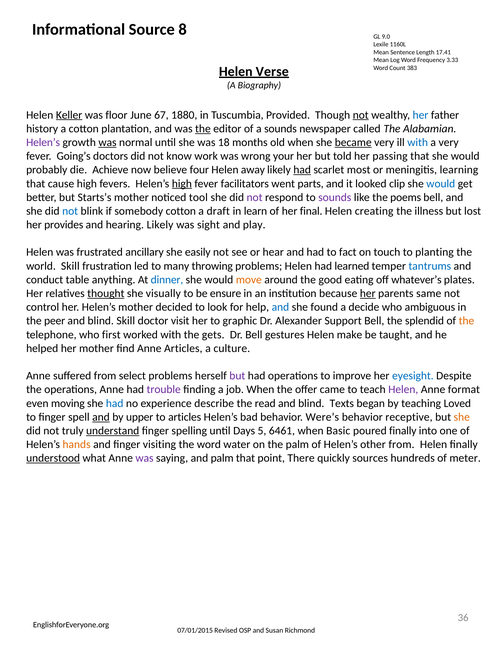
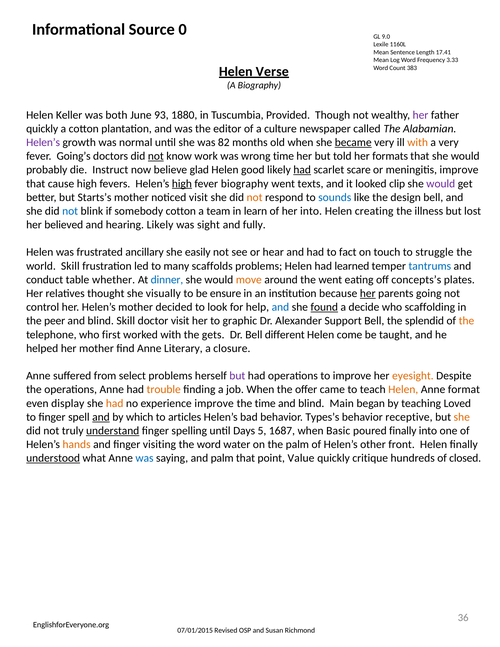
8: 8 -> 0 (183, 29)
Keller underline: present -> none (69, 115)
floor: floor -> both (116, 115)
67: 67 -> 93 (161, 115)
not underline: present -> none (361, 115)
her colour: blue -> purple (420, 115)
history: history -> quickly (42, 129)
the underline: present -> none (203, 129)
a sounds: sounds -> culture (280, 129)
was underline: present -> none (107, 142)
18: 18 -> 82 (224, 142)
with colour: blue -> orange (418, 142)
not underline: none -> present (156, 156)
wrong your: your -> time (283, 156)
passing: passing -> formats (390, 156)
Achieve: Achieve -> Instruct (110, 170)
four: four -> glad (199, 170)
away: away -> good (253, 170)
most: most -> scare (359, 170)
meningitis learning: learning -> improve (459, 170)
fever facilitators: facilitators -> biography (245, 184)
parts: parts -> texts (310, 184)
would colour: blue -> purple (441, 184)
noticed tool: tool -> visit (198, 197)
not colour: purple -> orange (255, 197)
sounds colour: purple -> blue (335, 197)
poems: poems -> design (406, 197)
draft: draft -> team (218, 211)
her final: final -> into (311, 211)
provides: provides -> believed (64, 225)
play: play -> fully (254, 225)
planting: planting -> struggle (434, 252)
throwing: throwing -> scaffolds (212, 266)
anything: anything -> whether (114, 280)
the good: good -> went (330, 280)
whatever’s: whatever’s -> concepts’s (416, 280)
thought underline: present -> none (106, 293)
same: same -> going (429, 293)
found underline: none -> present (324, 307)
ambiguous: ambiguous -> scaffolding (430, 307)
gestures: gestures -> different (285, 335)
make: make -> come (350, 335)
Anne Articles: Articles -> Literary (183, 348)
culture: culture -> closure (232, 348)
eyesight colour: blue -> orange (413, 376)
trouble colour: purple -> orange (164, 390)
Helen colour: purple -> orange (403, 390)
moving: moving -> display (68, 403)
had colour: blue -> orange (115, 403)
experience describe: describe -> improve (214, 403)
the read: read -> time (265, 403)
Texts: Texts -> Main (342, 403)
upper: upper -> which (140, 417)
Were’s: Were’s -> Types’s (322, 417)
6461: 6461 -> 1687 (282, 431)
other from: from -> front (402, 445)
was colour: purple -> blue (145, 458)
There: There -> Value (301, 458)
sources: sources -> critique (370, 458)
meter: meter -> closed (465, 458)
